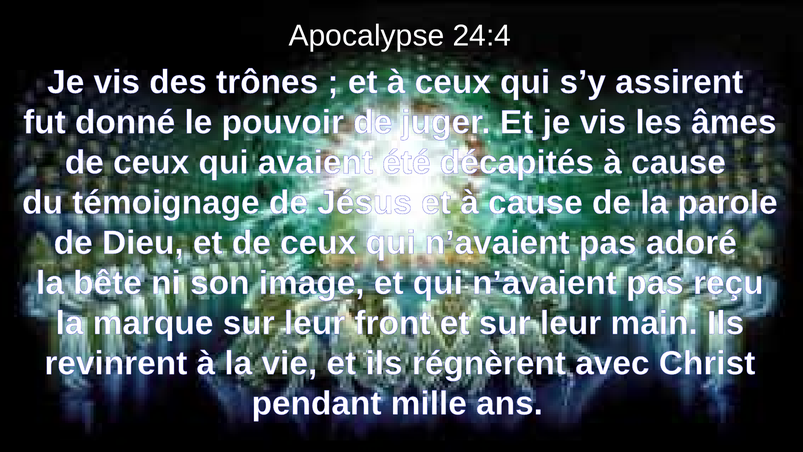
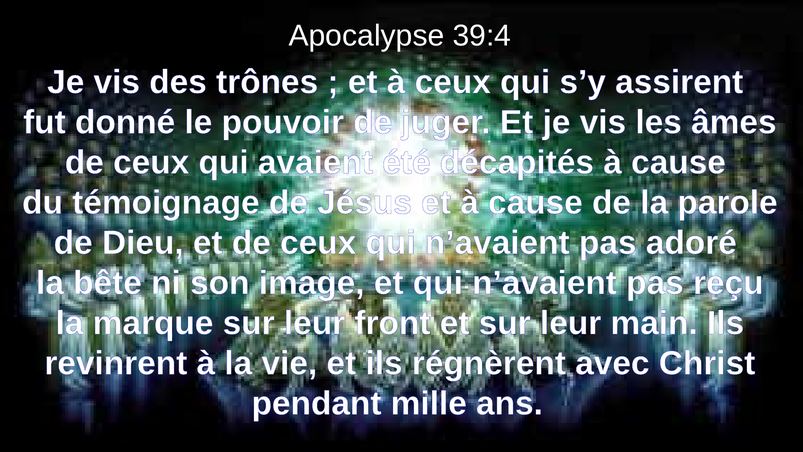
24:4: 24:4 -> 39:4 (482, 36)
